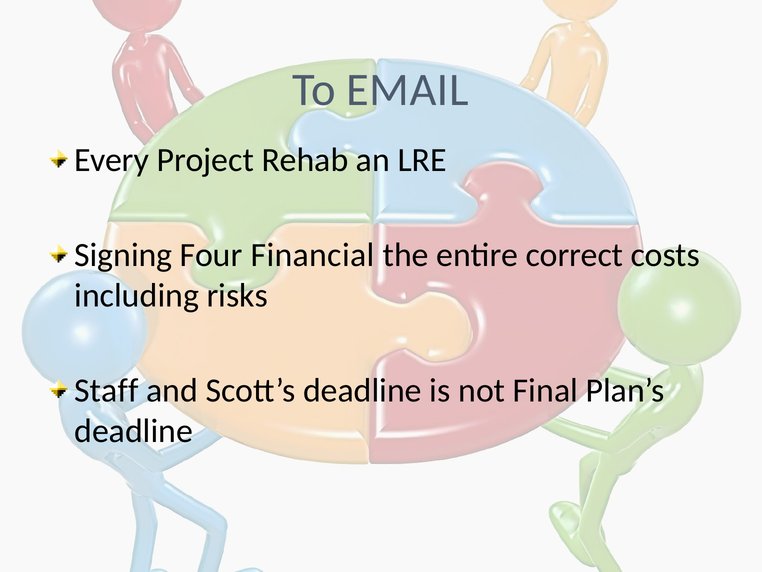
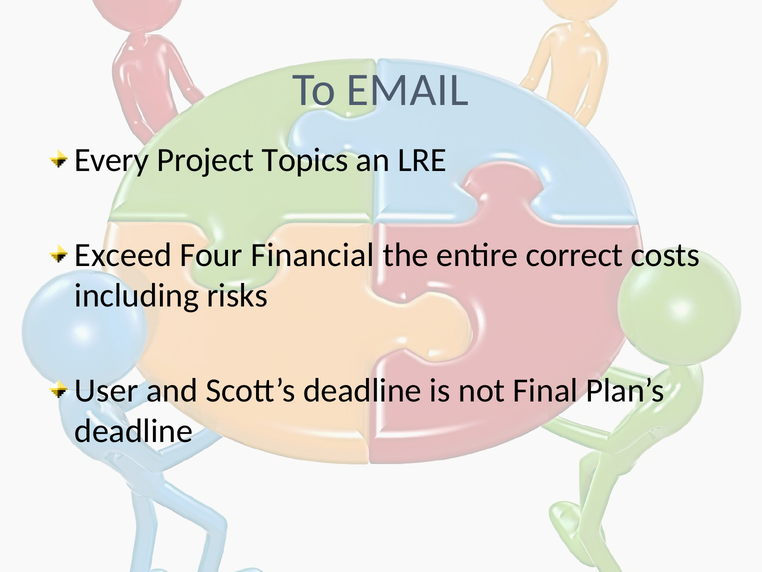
Rehab: Rehab -> Topics (305, 160)
Signing: Signing -> Exceed (123, 255)
Staff: Staff -> User (106, 390)
